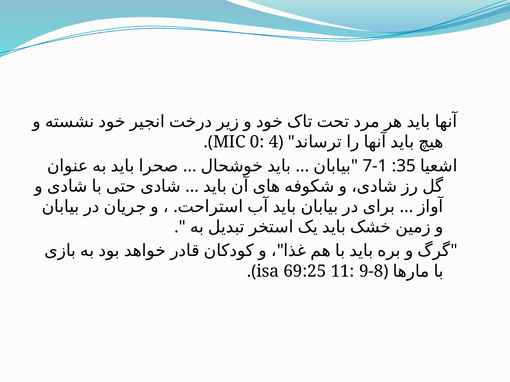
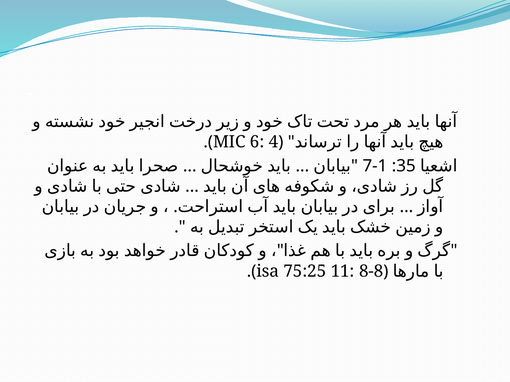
0: 0 -> 6 (257, 142)
69:25: 69:25 -> 75:25 (305, 271)
9-8: 9-8 -> 8-8 (371, 271)
